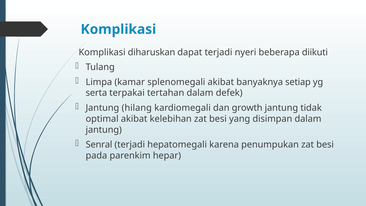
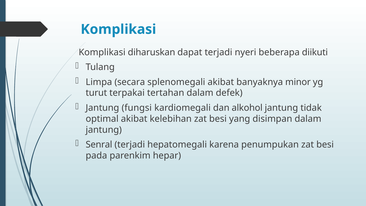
kamar: kamar -> secara (130, 82)
setiap: setiap -> minor (298, 82)
serta: serta -> turut (96, 93)
hilang: hilang -> fungsi (137, 108)
growth: growth -> alkohol (247, 108)
